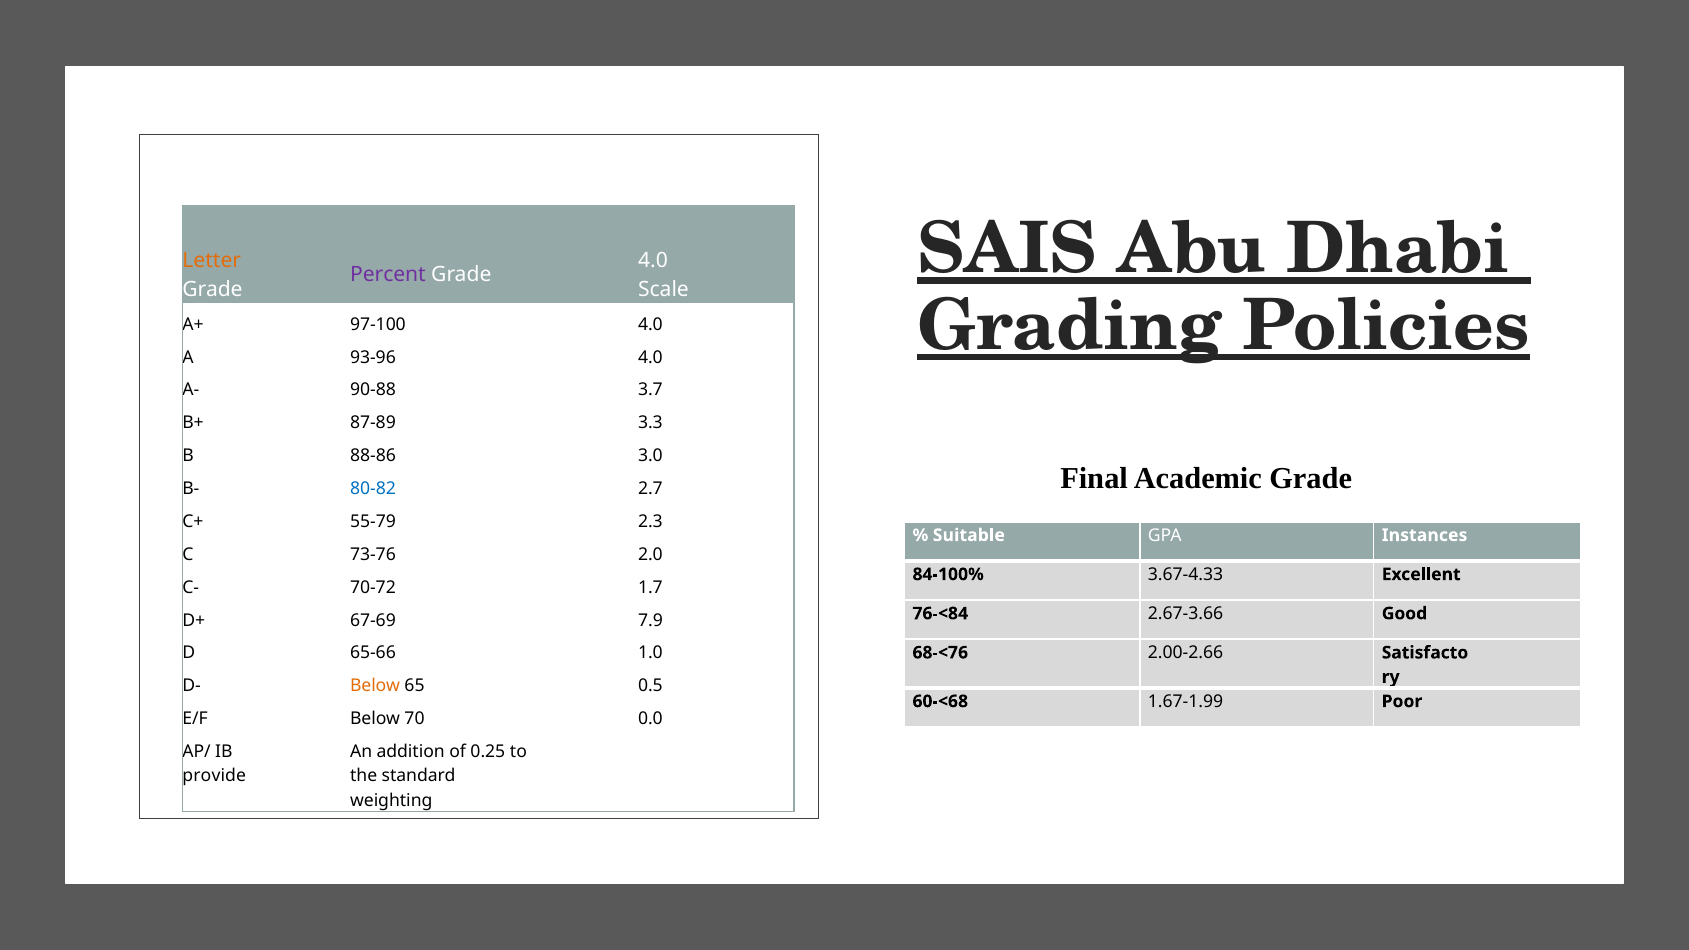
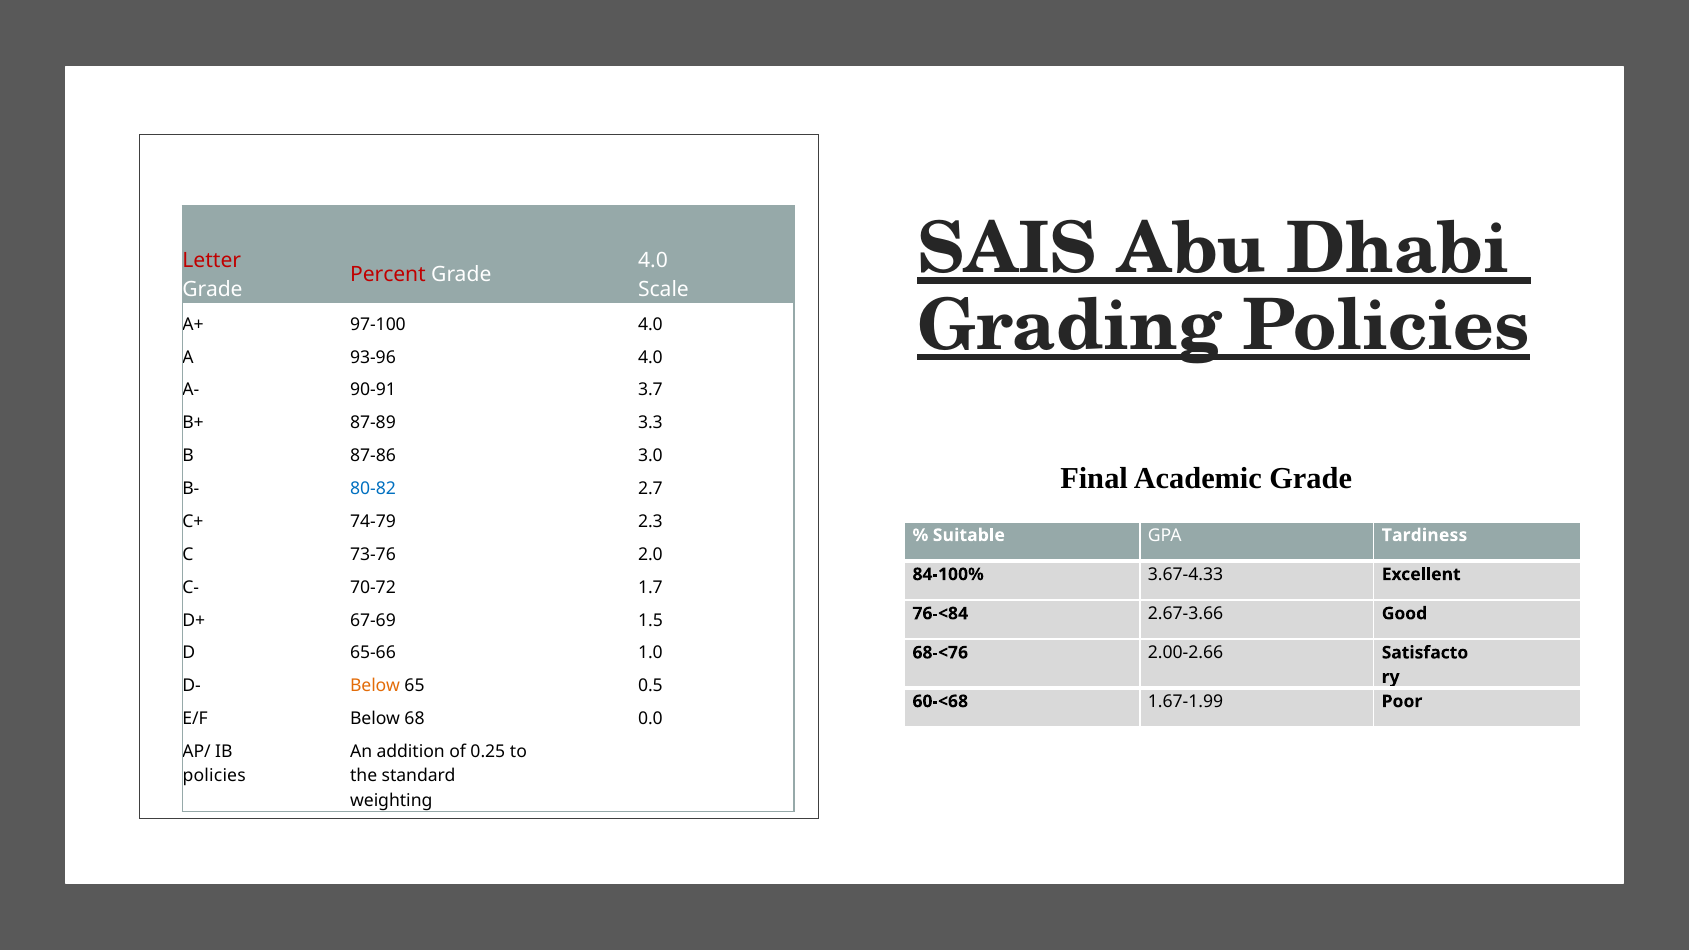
Letter colour: orange -> red (212, 260)
Percent colour: purple -> red (388, 275)
90-88: 90-88 -> 90-91 (373, 390)
88-86: 88-86 -> 87-86 (373, 456)
55-79: 55-79 -> 74-79 (373, 522)
Instances: Instances -> Tardiness (1425, 535)
7.9: 7.9 -> 1.5 (651, 620)
70: 70 -> 68 (414, 719)
provide: provide -> policies (214, 776)
